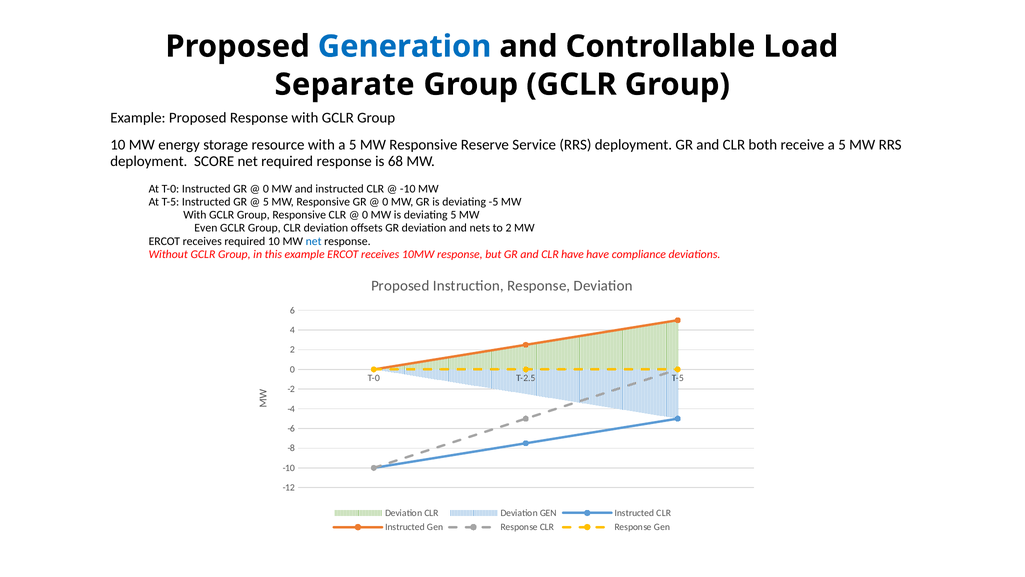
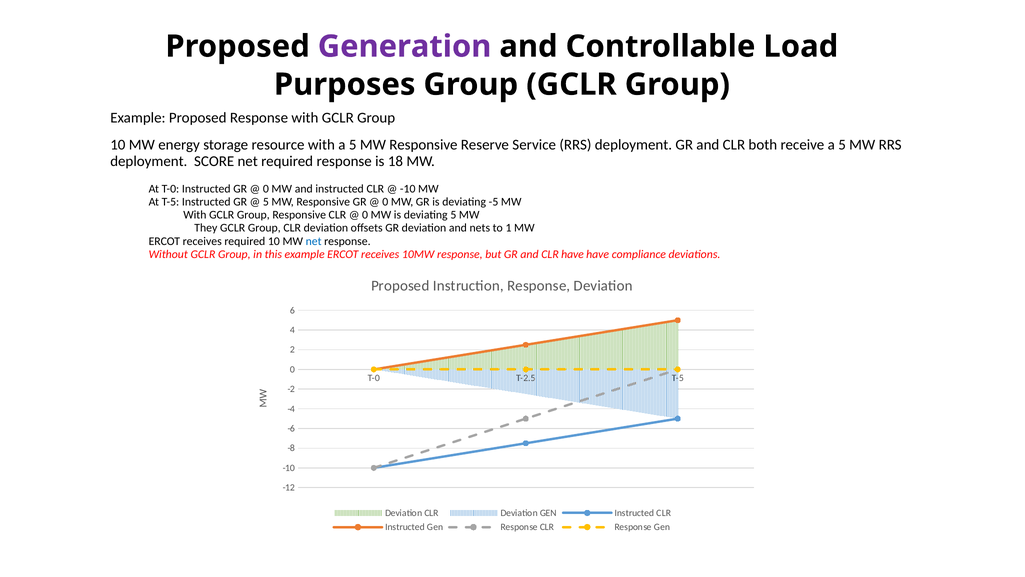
Generation colour: blue -> purple (405, 46)
Separate: Separate -> Purposes (345, 84)
68: 68 -> 18 (395, 161)
Even: Even -> They (206, 228)
to 2: 2 -> 1 (508, 228)
